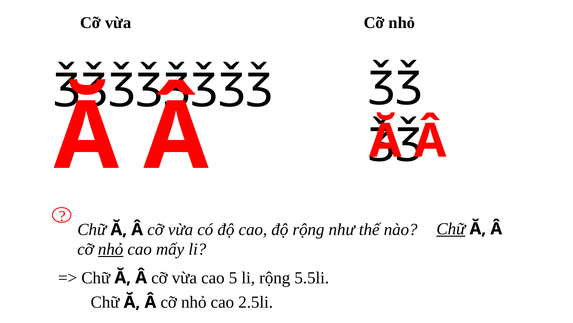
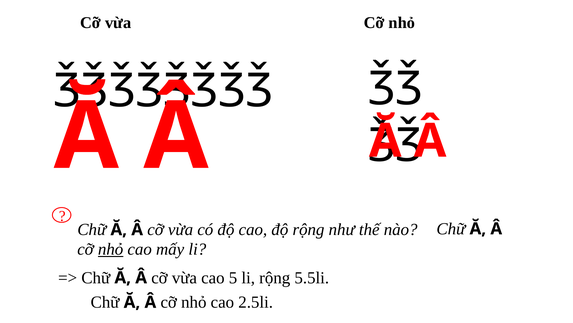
Chữ underline: present -> none (451, 228)
